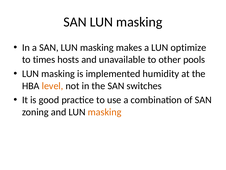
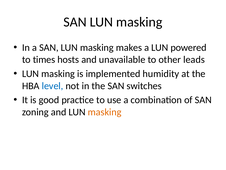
optimize: optimize -> powered (188, 47)
pools: pools -> leads (194, 59)
level colour: orange -> blue (52, 86)
